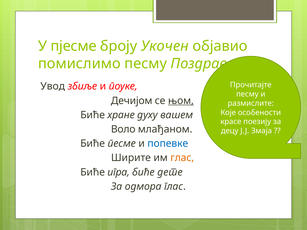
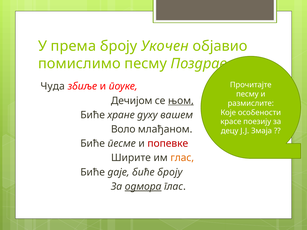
пјесме: пјесме -> према (73, 46)
Увод: Увод -> Чуда (53, 86)
попевке colour: blue -> red (168, 144)
игра: игра -> даје (119, 172)
биће дете: дете -> броју (170, 172)
одмора underline: none -> present (143, 187)
